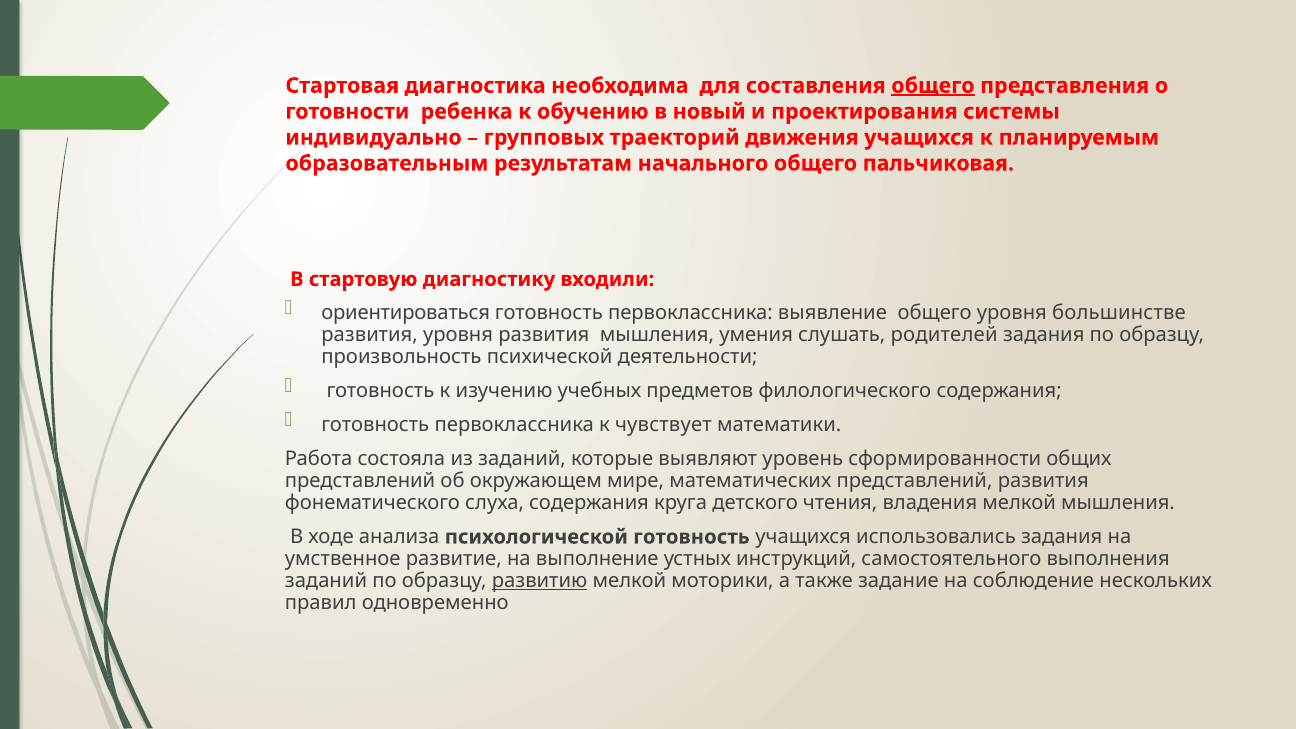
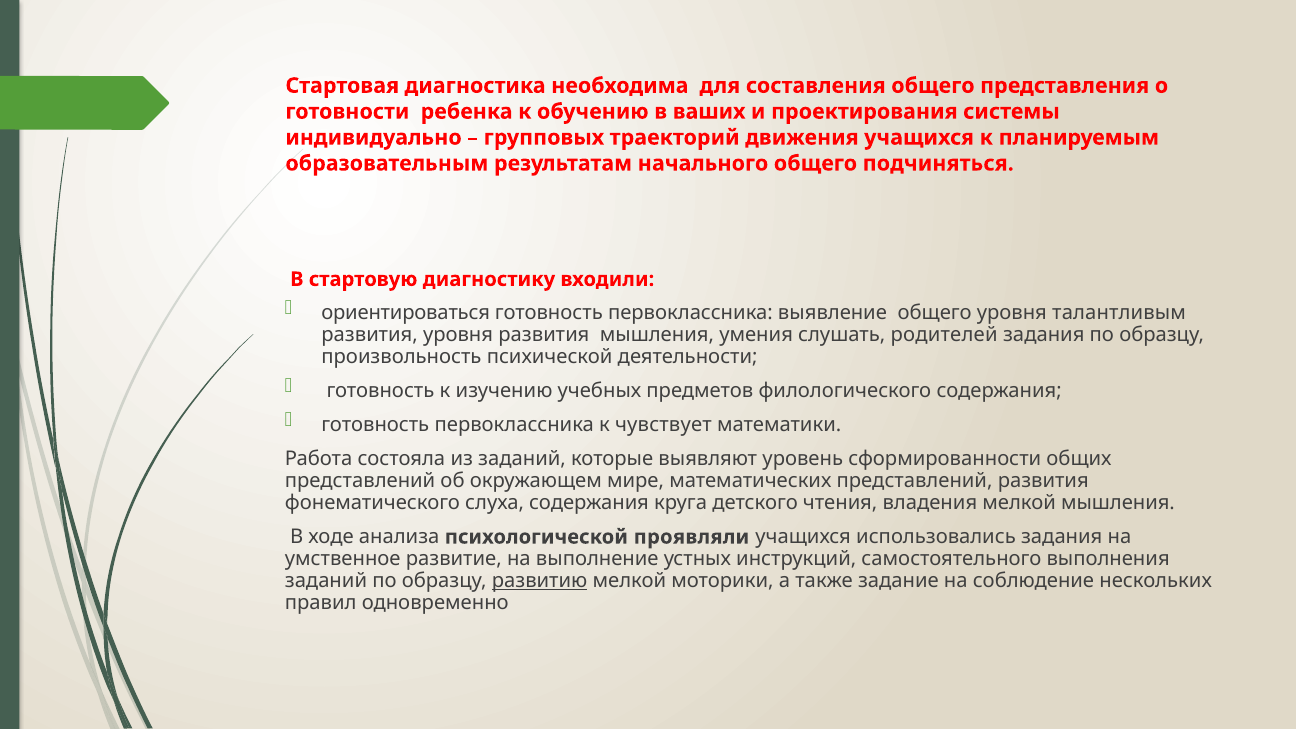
общего underline: present -> none (933, 86)
новый: новый -> ваших (709, 112)
пальчиковая: пальчиковая -> подчиняться (938, 163)
большинстве: большинстве -> талантливым (1119, 313)
психологической готовность: готовность -> проявляли (691, 537)
